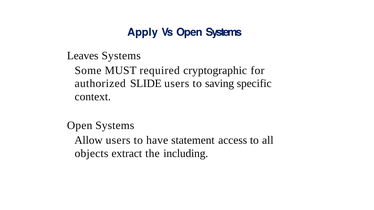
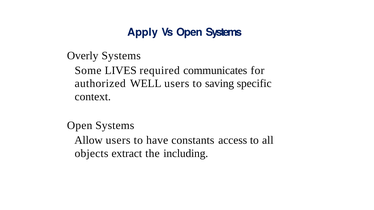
Leaves: Leaves -> Overly (83, 56)
MUST: MUST -> LIVES (121, 70)
cryptographic: cryptographic -> communicates (215, 70)
SLIDE: SLIDE -> WELL (146, 84)
statement: statement -> constants (193, 140)
